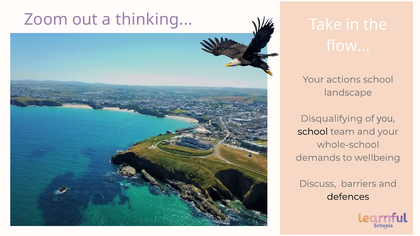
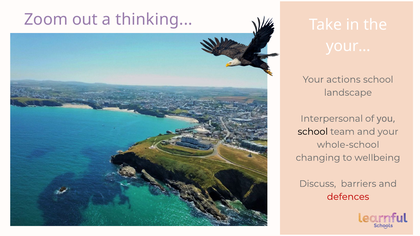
flow: flow -> your (348, 46)
Disqualifying: Disqualifying -> Interpersonal (332, 119)
demands: demands -> changing (318, 158)
defences colour: black -> red (348, 197)
